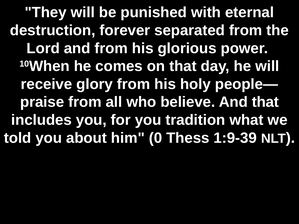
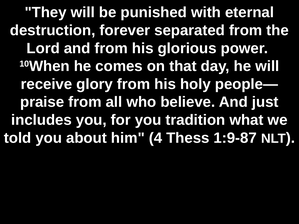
And that: that -> just (265, 102)
0: 0 -> 4 (156, 138)
1:9-39: 1:9-39 -> 1:9-87 (235, 138)
